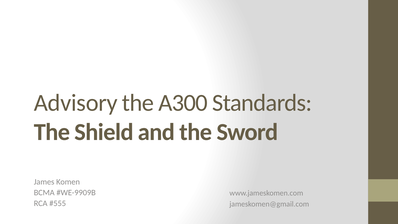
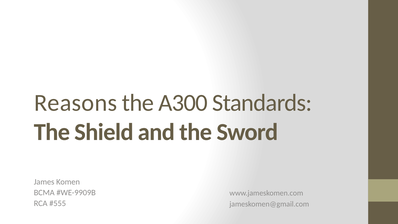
Advisory: Advisory -> Reasons (76, 103)
